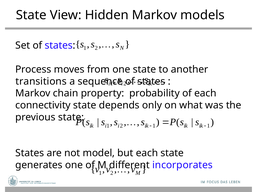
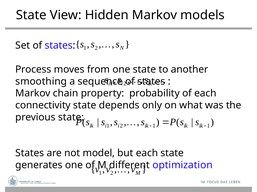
transitions: transitions -> smoothing (41, 82)
incorporates: incorporates -> optimization (183, 166)
